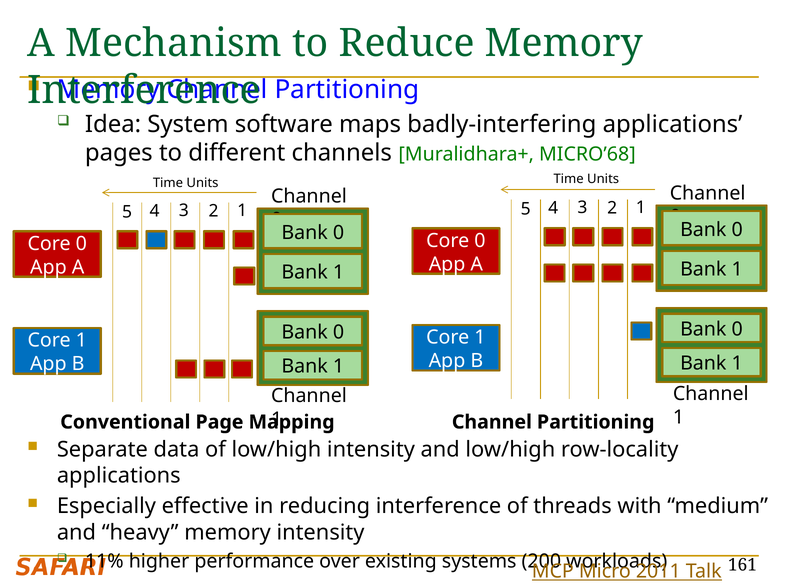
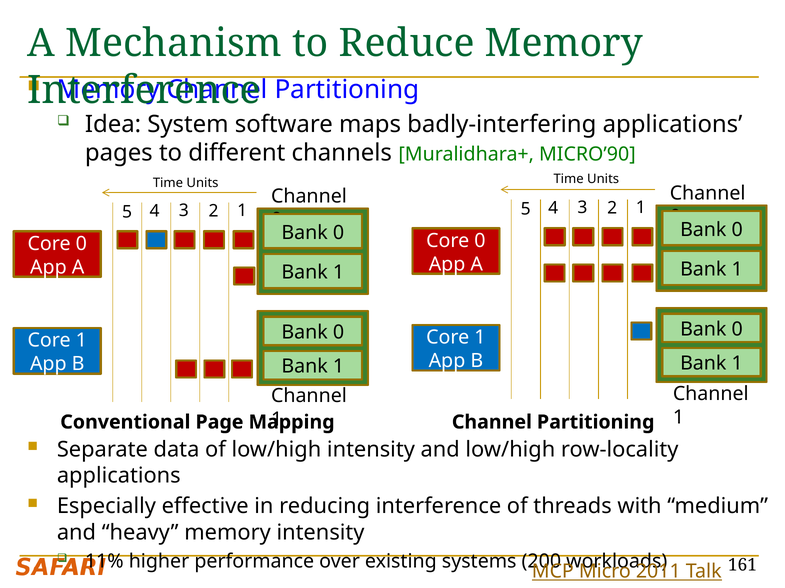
MICRO’68: MICRO’68 -> MICRO’90 (587, 155)
